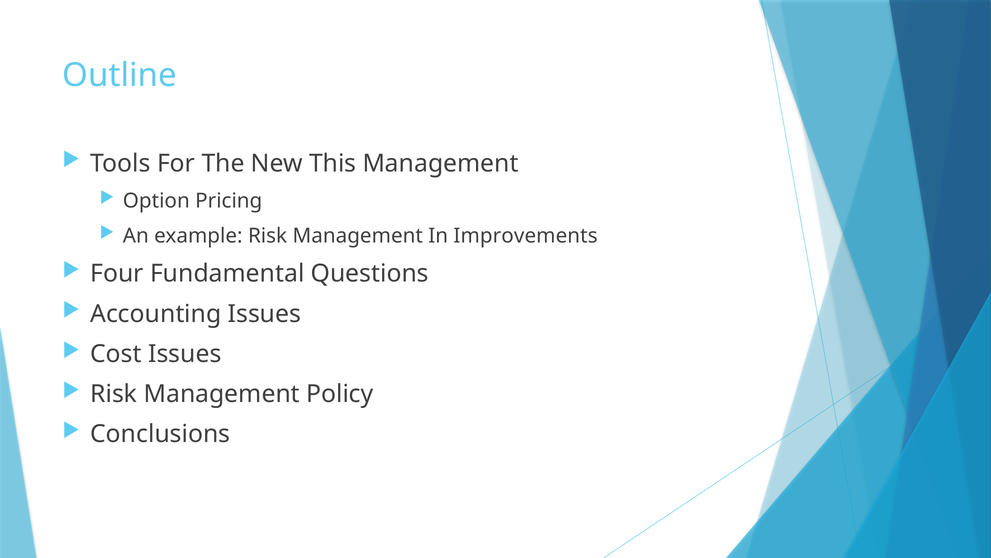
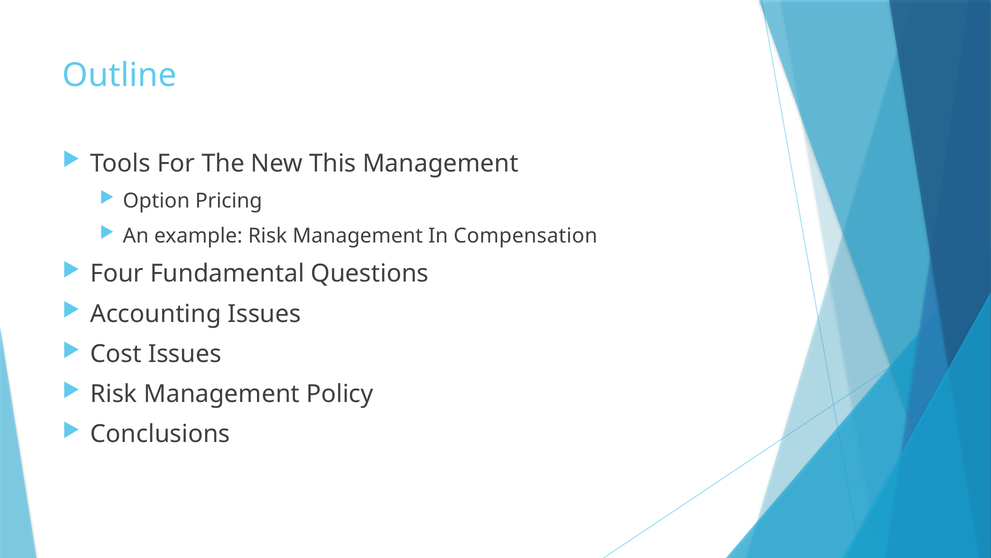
Improvements: Improvements -> Compensation (526, 236)
